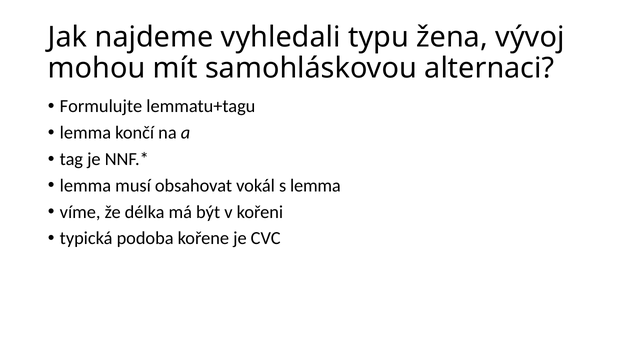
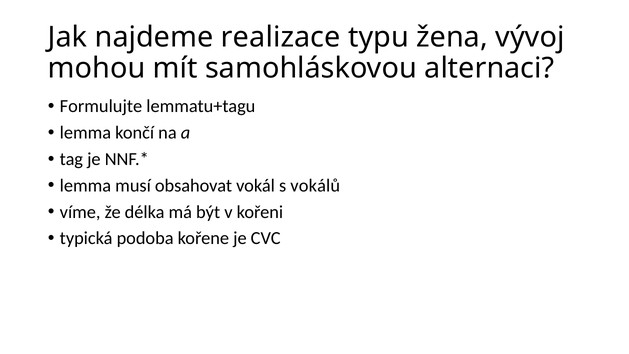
vyhledali: vyhledali -> realizace (281, 37)
s lemma: lemma -> vokálů (315, 185)
